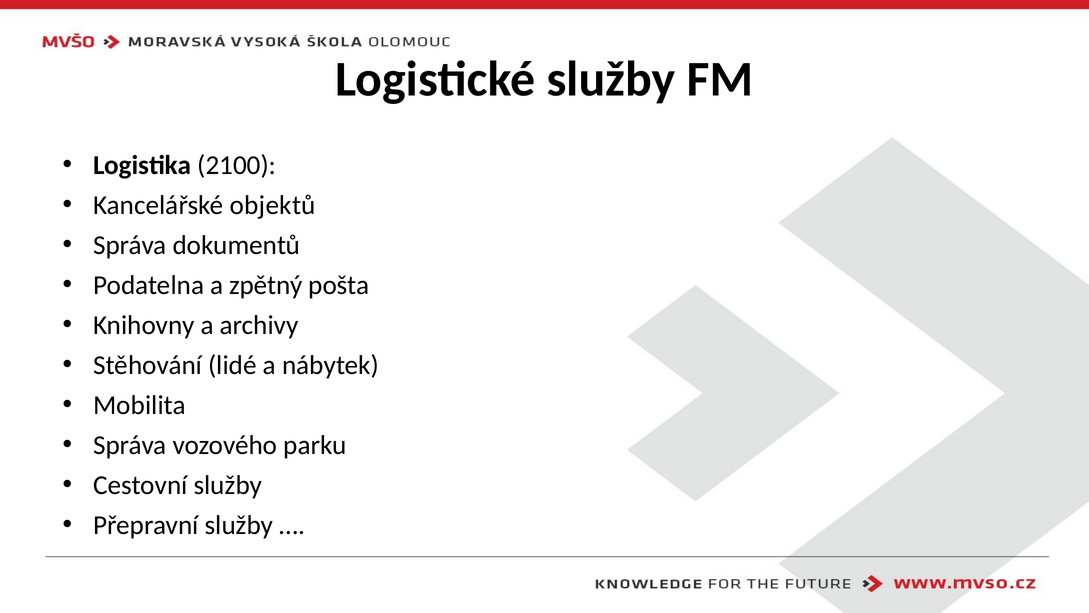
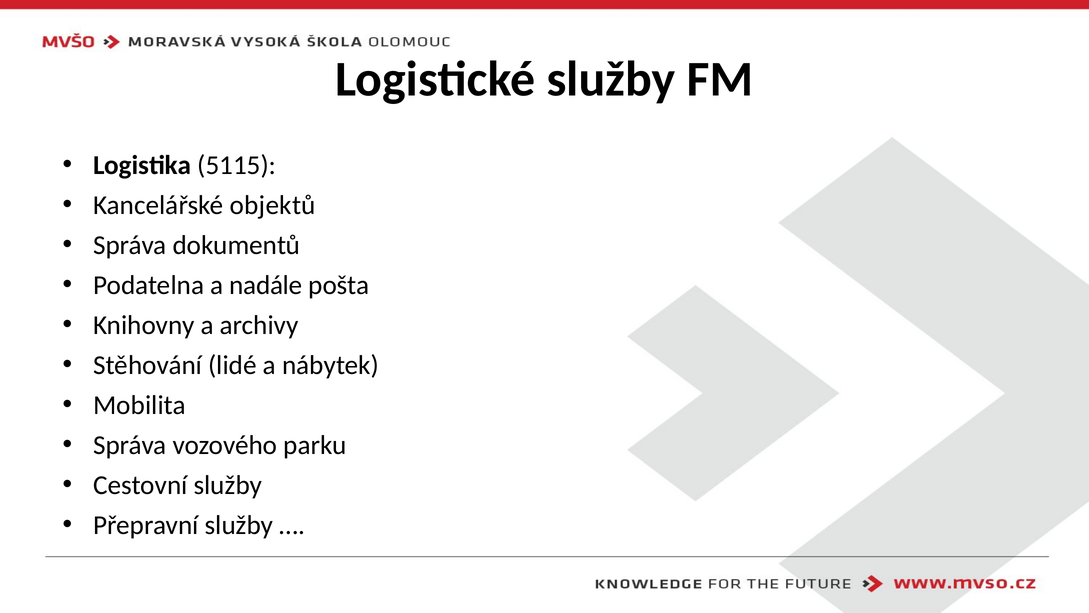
2100: 2100 -> 5115 (237, 165)
zpětný: zpětný -> nadále (266, 285)
